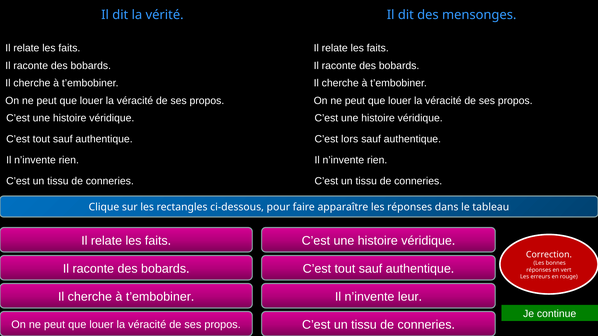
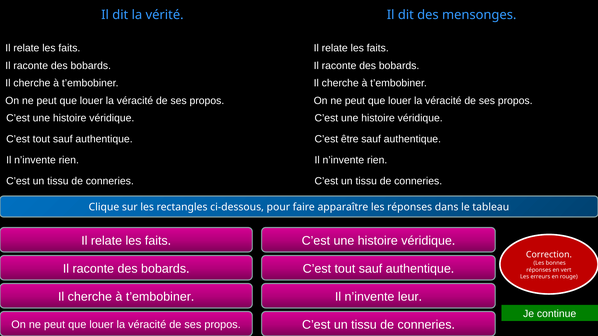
lors: lors -> être (350, 139)
